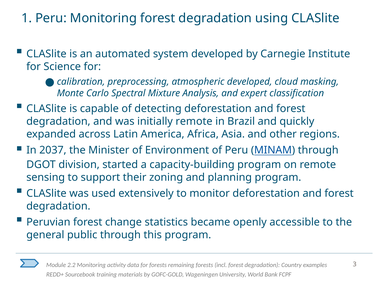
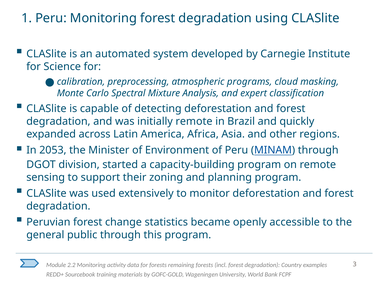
atmospheric developed: developed -> programs (250, 82)
2037: 2037 -> 2053 (53, 150)
